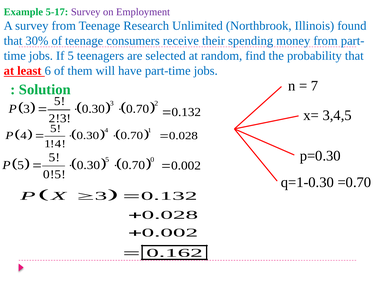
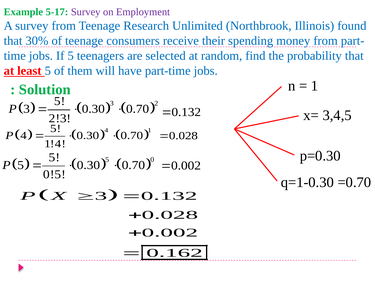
least 6: 6 -> 5 (48, 71)
7: 7 -> 1 (315, 86)
